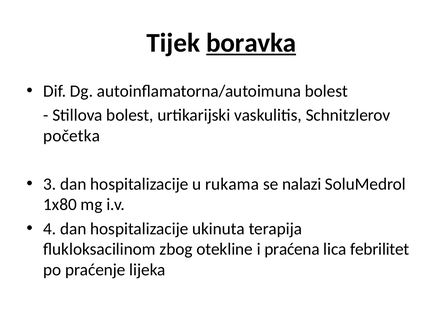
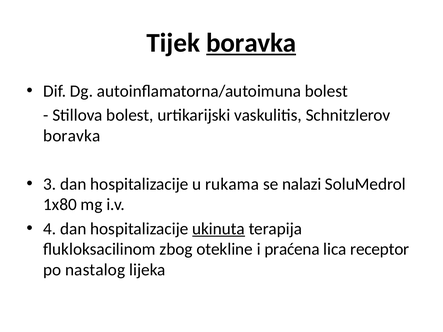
početka: početka -> boravka (72, 136)
ukinuta underline: none -> present (219, 229)
febrilitet: febrilitet -> receptor (380, 249)
praćenje: praćenje -> nastalog (95, 270)
